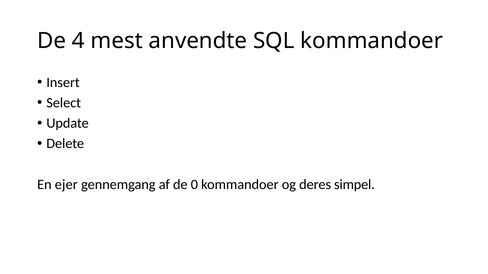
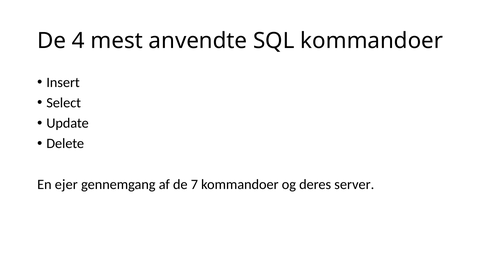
0: 0 -> 7 (194, 185)
simpel: simpel -> server (354, 185)
